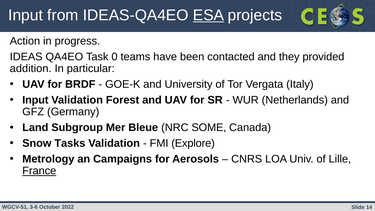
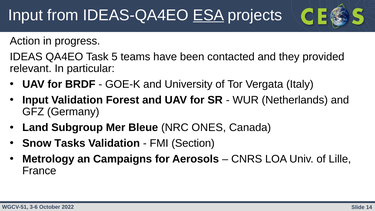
0: 0 -> 5 (115, 57)
addition: addition -> relevant (31, 69)
SOME: SOME -> ONES (209, 128)
Explore: Explore -> Section (193, 143)
France underline: present -> none (39, 171)
